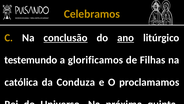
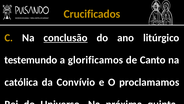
Celebramos: Celebramos -> Crucificados (92, 14)
ano underline: present -> none (126, 38)
Filhas: Filhas -> Canto (153, 60)
Conduza: Conduza -> Convívio (76, 82)
